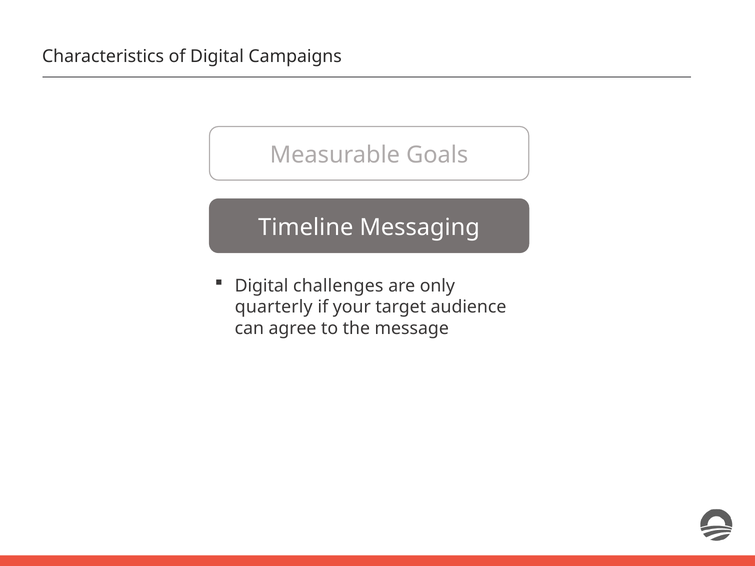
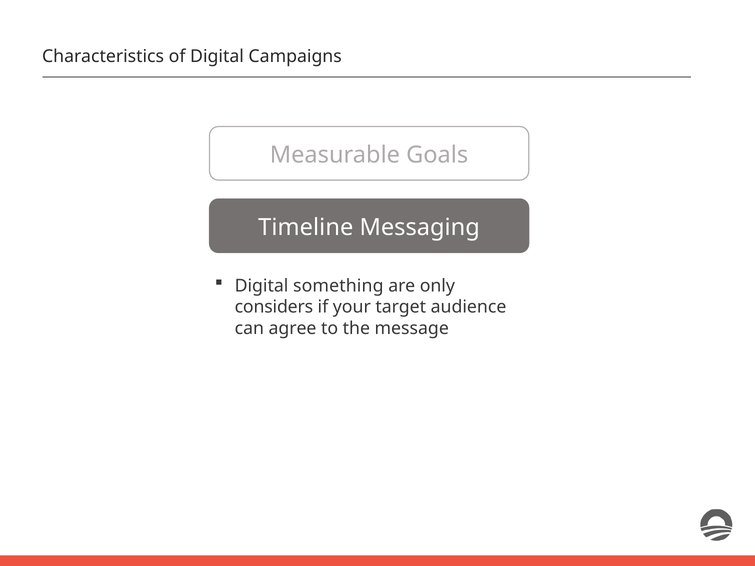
challenges: challenges -> something (338, 286)
quarterly: quarterly -> considers (274, 307)
